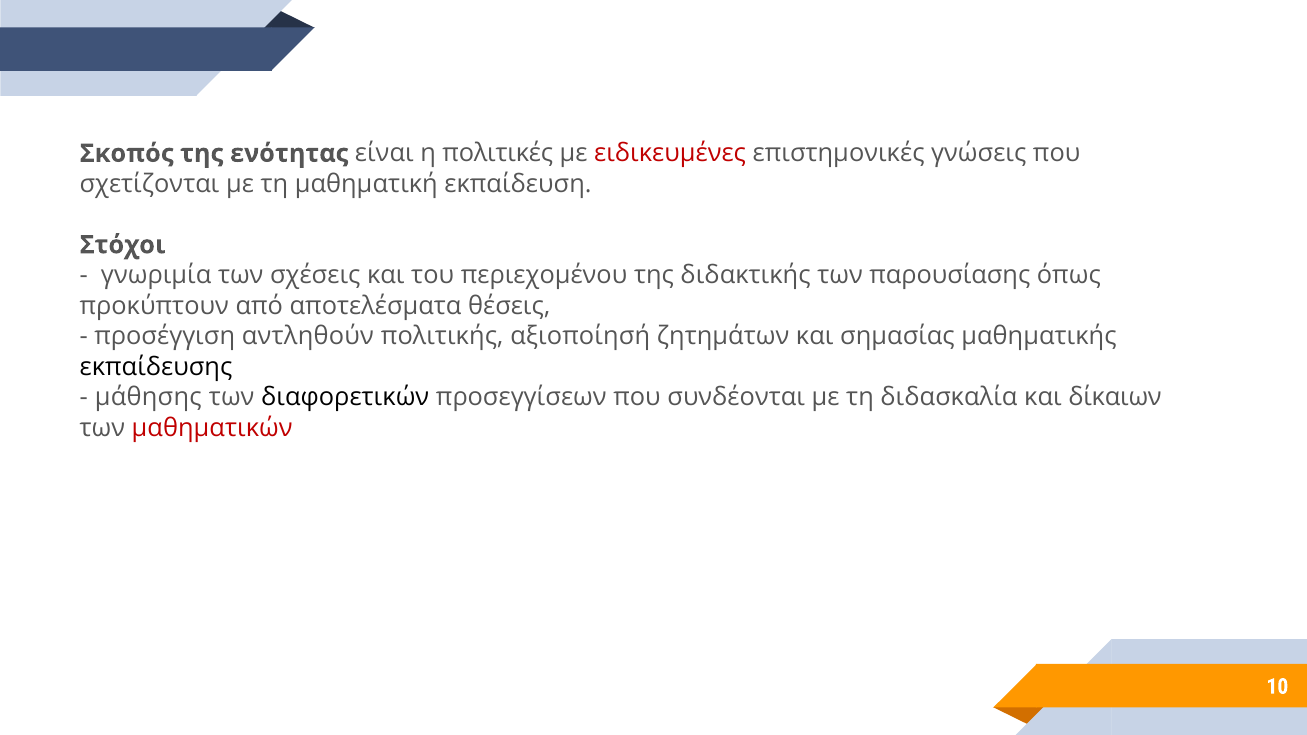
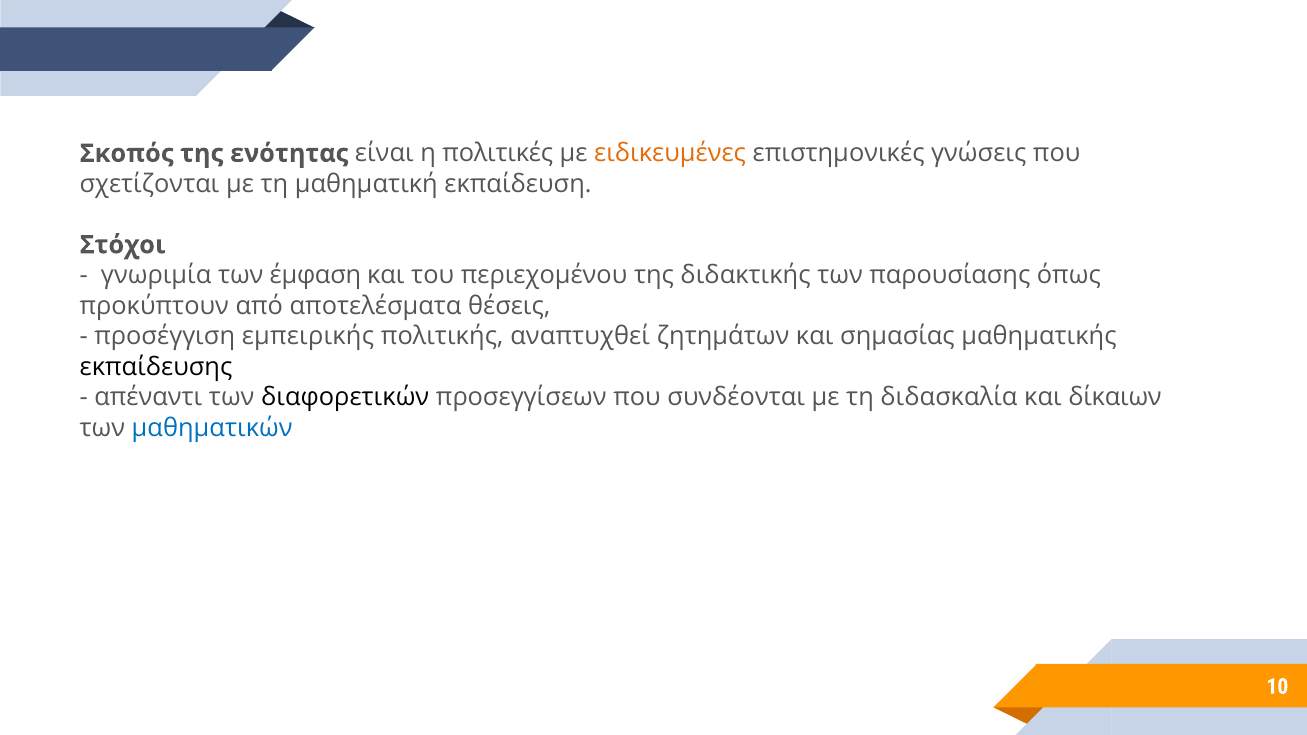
ειδικευμένες colour: red -> orange (670, 153)
σχέσεις: σχέσεις -> έμφαση (315, 275)
αντληθούν: αντληθούν -> εμπειρικής (308, 337)
αξιοποίησή: αξιοποίησή -> αναπτυχθεί (580, 337)
μάθησης: μάθησης -> απέναντι (148, 398)
μαθηματικών colour: red -> blue (212, 428)
